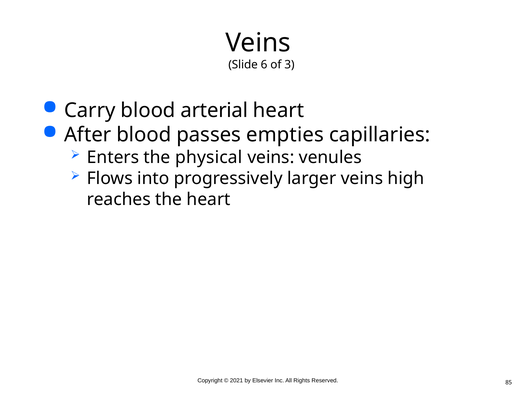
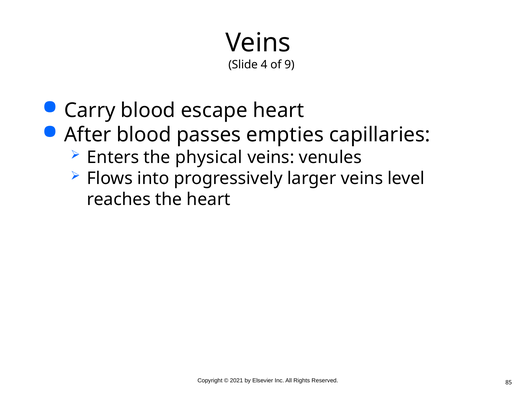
6: 6 -> 4 (264, 64)
3: 3 -> 9 (289, 64)
arterial: arterial -> escape (214, 110)
high: high -> level (406, 178)
